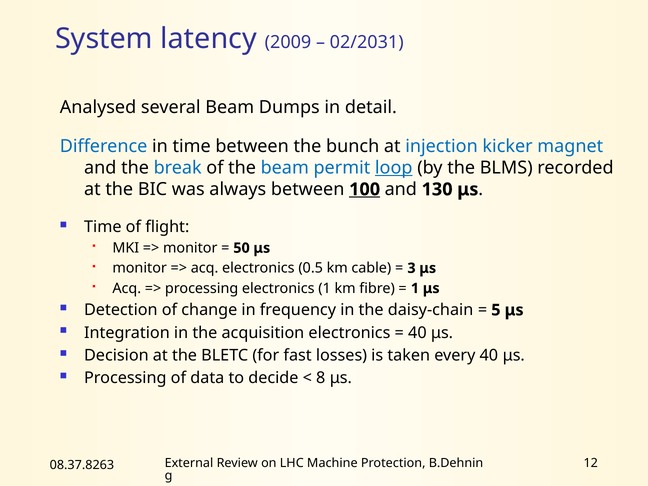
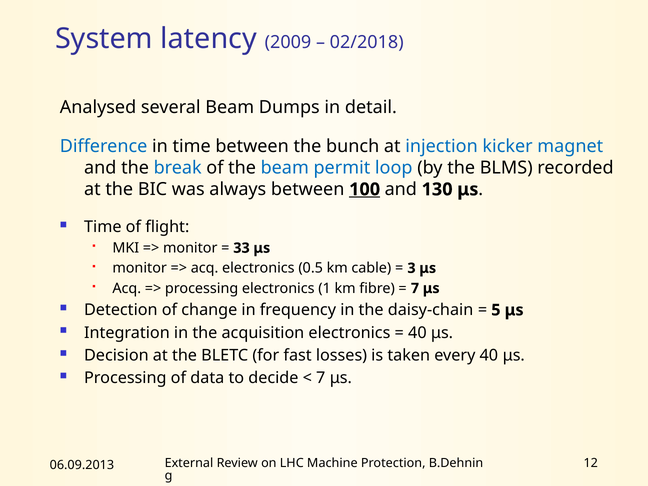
02/2031: 02/2031 -> 02/2018 (367, 42)
loop underline: present -> none (394, 168)
50: 50 -> 33 (242, 248)
1: 1 -> 7 (415, 288)
8: 8 -> 7 (321, 378)
08.37.8263: 08.37.8263 -> 06.09.2013 (82, 465)
